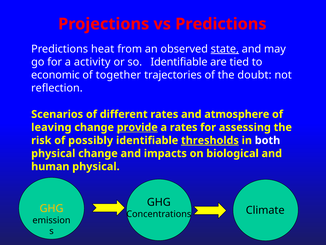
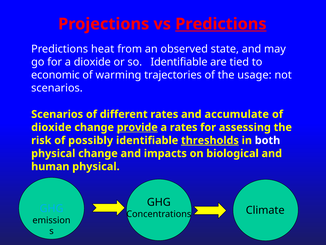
Predictions underline: none -> present (221, 24)
state underline: present -> none (225, 49)
a activity: activity -> dioxide (92, 62)
together: together -> warming (118, 75)
doubt: doubt -> usage (254, 75)
reflection: reflection -> scenarios (57, 88)
atmosphere: atmosphere -> accumulate (237, 114)
leaving: leaving -> dioxide (51, 127)
GHG colour: yellow -> light blue (51, 208)
